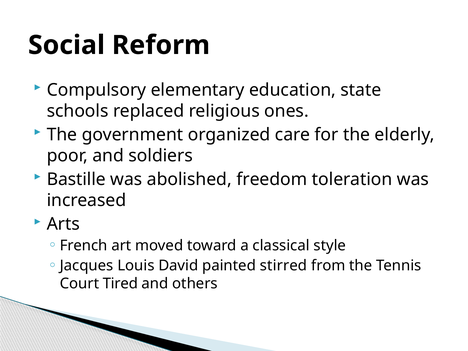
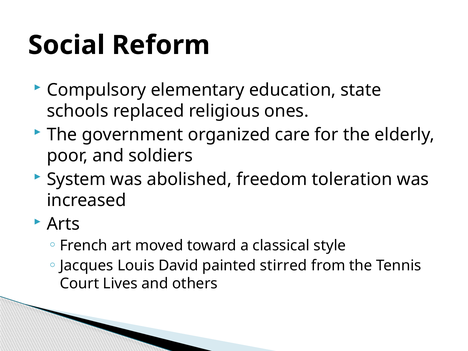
Bastille: Bastille -> System (76, 179)
Tired: Tired -> Lives (120, 284)
